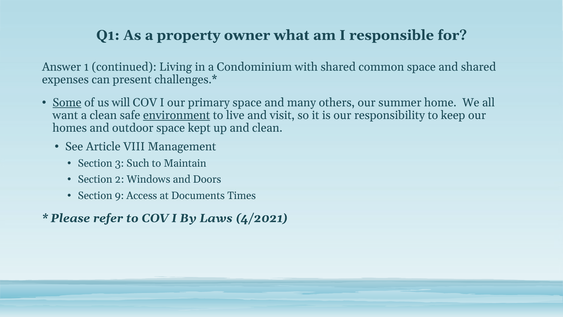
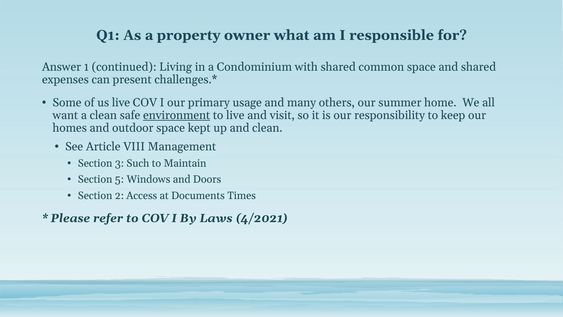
Some underline: present -> none (67, 103)
us will: will -> live (121, 103)
primary space: space -> usage (247, 103)
2: 2 -> 5 (119, 179)
9: 9 -> 2 (119, 195)
